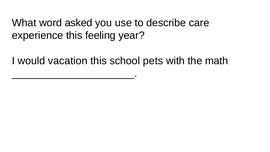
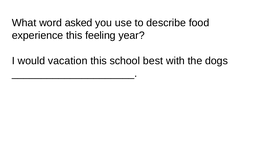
care: care -> food (199, 23)
pets: pets -> best (153, 61)
math: math -> dogs (217, 61)
